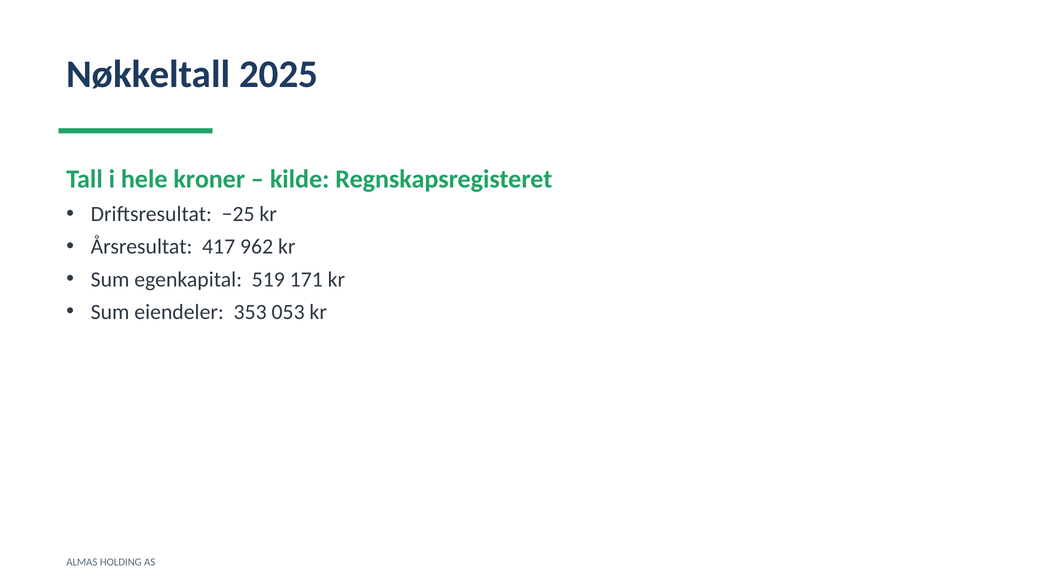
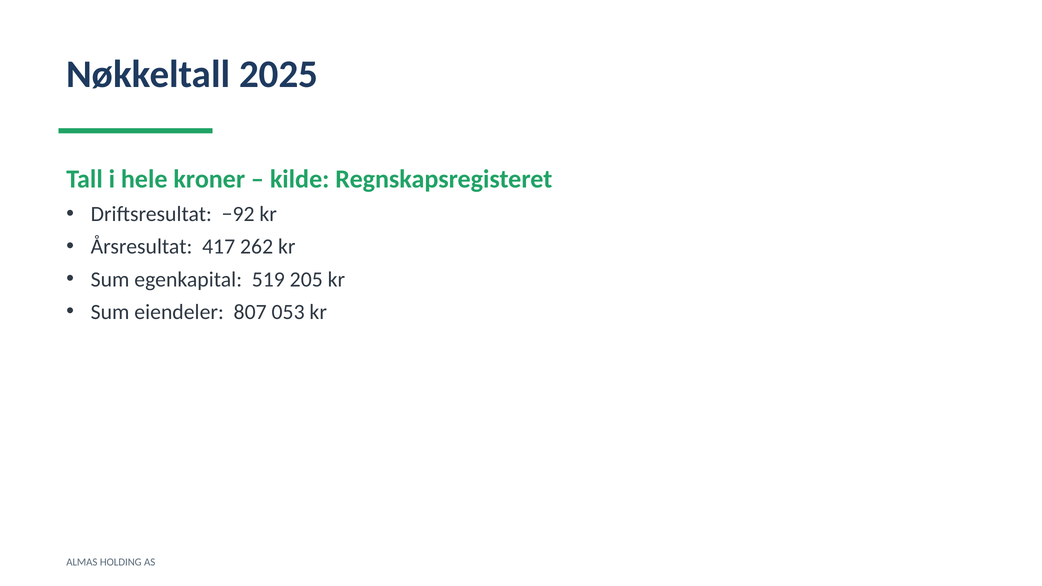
−25: −25 -> −92 (238, 214)
962: 962 -> 262 (257, 247)
171: 171 -> 205 (306, 279)
353: 353 -> 807 (250, 312)
